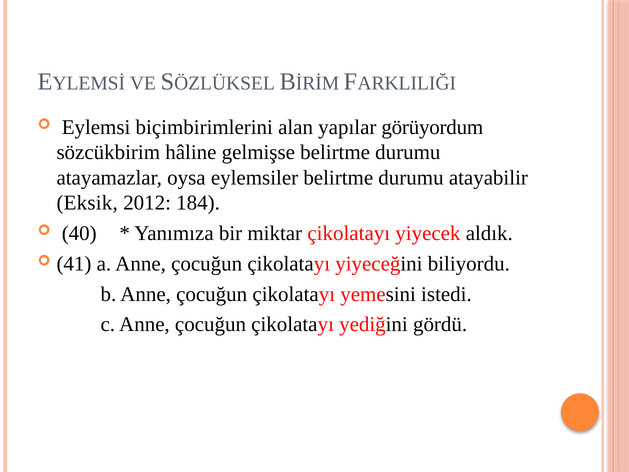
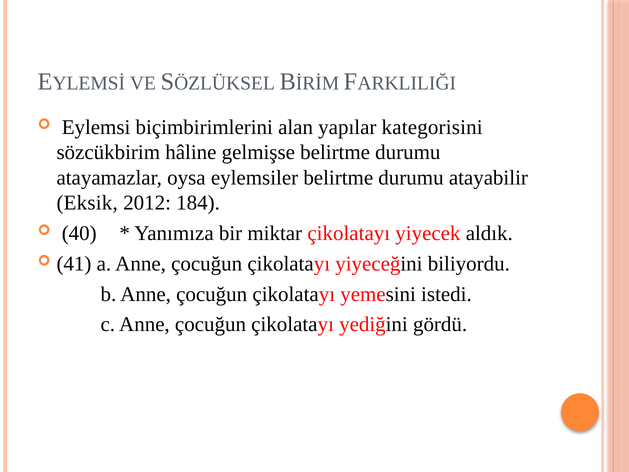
görüyordum: görüyordum -> kategorisini (432, 127)
